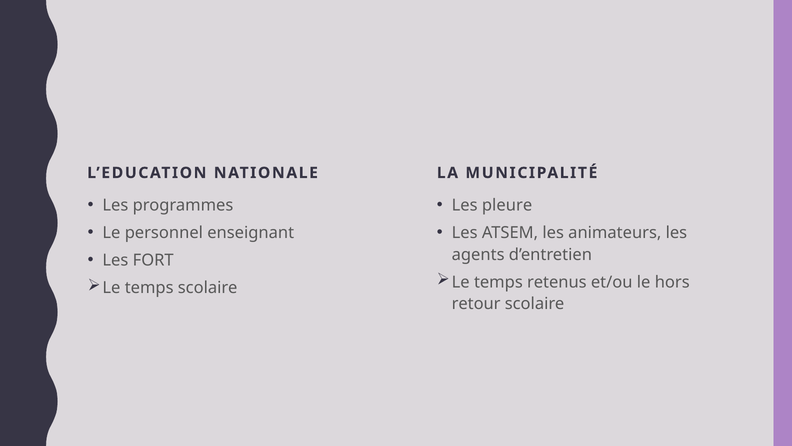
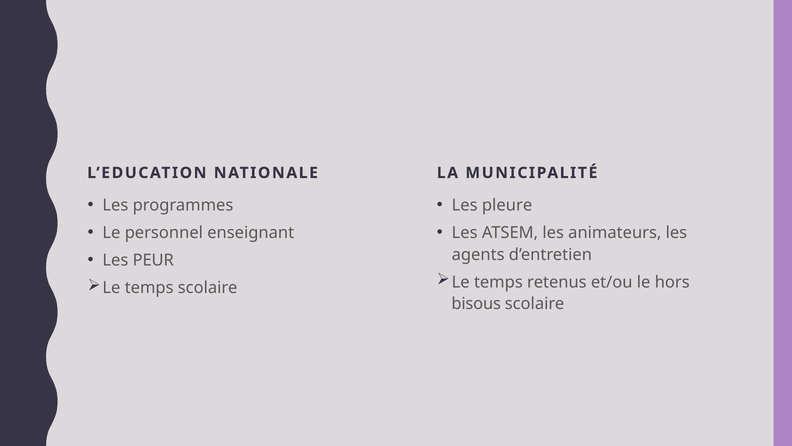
FORT: FORT -> PEUR (153, 260)
retour: retour -> bisous (476, 304)
